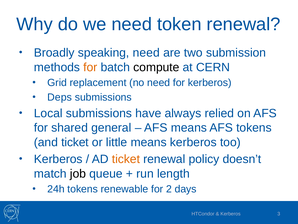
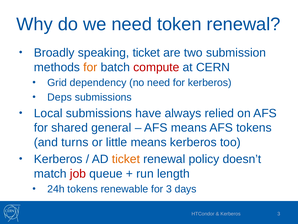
speaking need: need -> ticket (146, 53)
compute colour: black -> red (156, 67)
replacement: replacement -> dependency (98, 83)
and ticket: ticket -> turns (75, 142)
job colour: black -> red (78, 173)
for 2: 2 -> 3 (169, 189)
